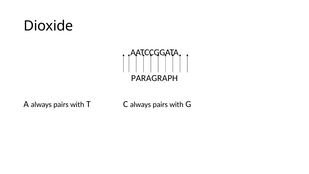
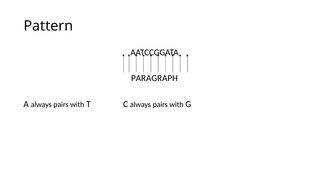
Dioxide: Dioxide -> Pattern (48, 26)
